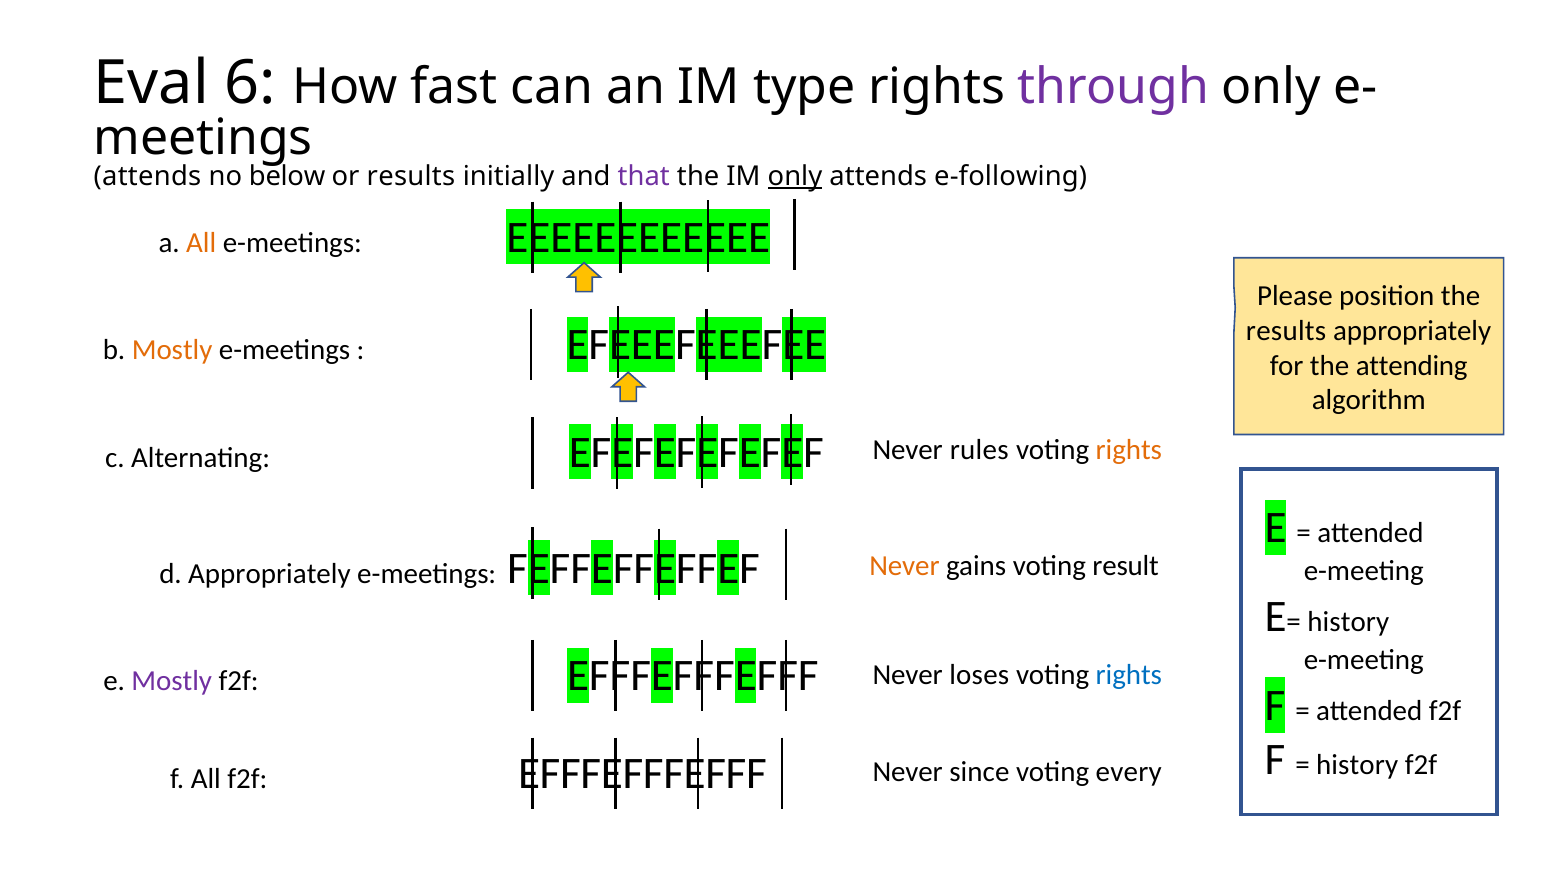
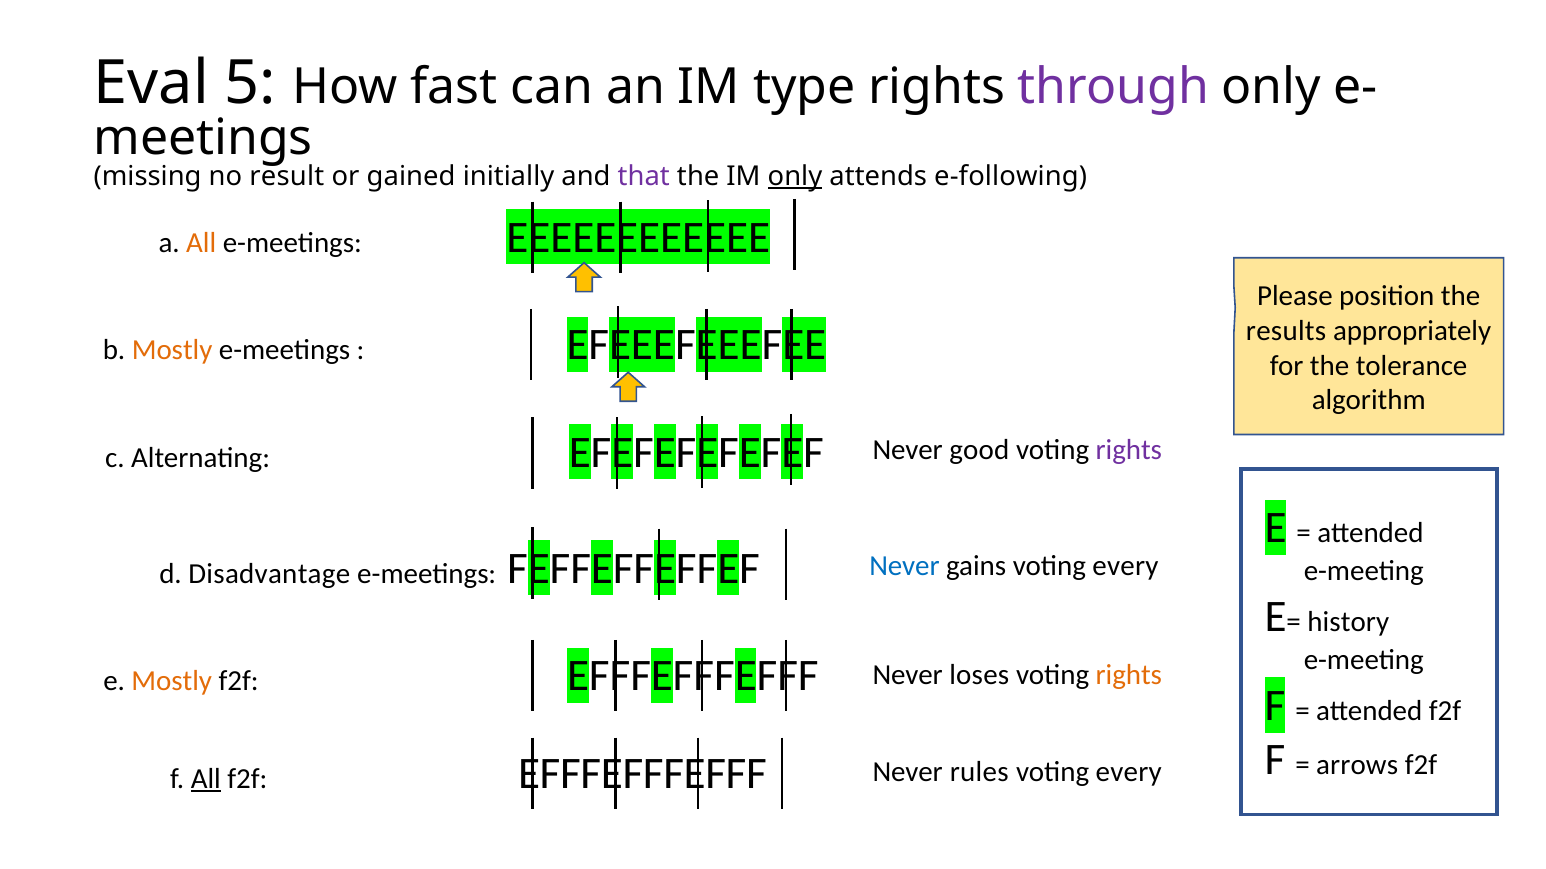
6: 6 -> 5 (251, 83)
attends: attends -> missing (148, 176)
below: below -> result (287, 176)
or results: results -> gained (411, 176)
attending: attending -> tolerance (1412, 366)
rules: rules -> good (979, 450)
rights colour: orange -> purple (1129, 450)
Never colour: orange -> blue (904, 566)
gains voting result: result -> every (1125, 566)
d Appropriately: Appropriately -> Disadvantage (269, 574)
rights colour: blue -> orange (1129, 675)
Mostly colour: purple -> orange (172, 682)
history: history -> arrows (1357, 766)
since: since -> rules (979, 773)
All underline: none -> present (206, 779)
